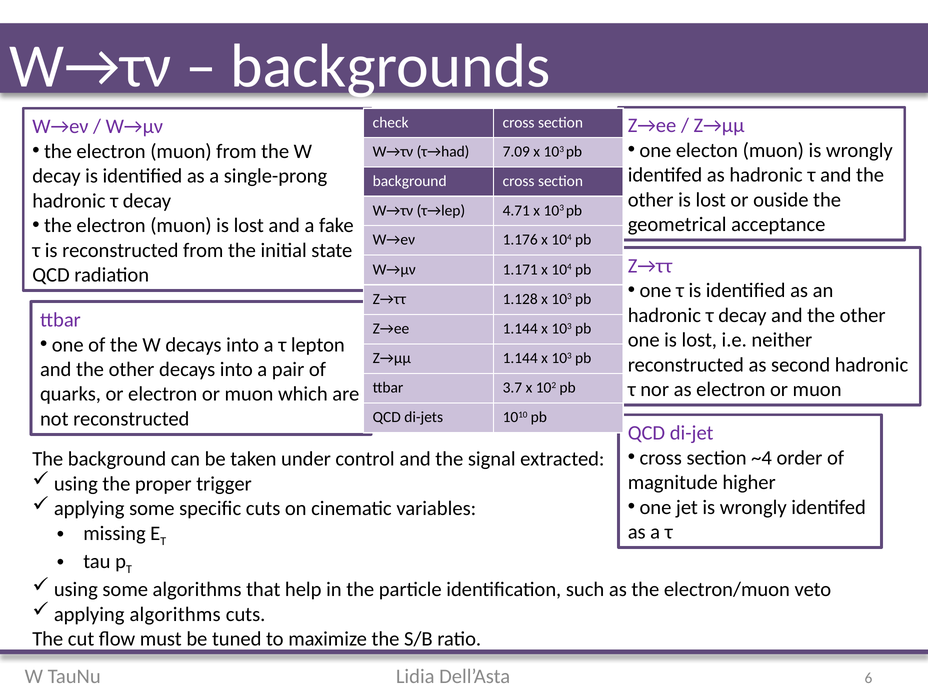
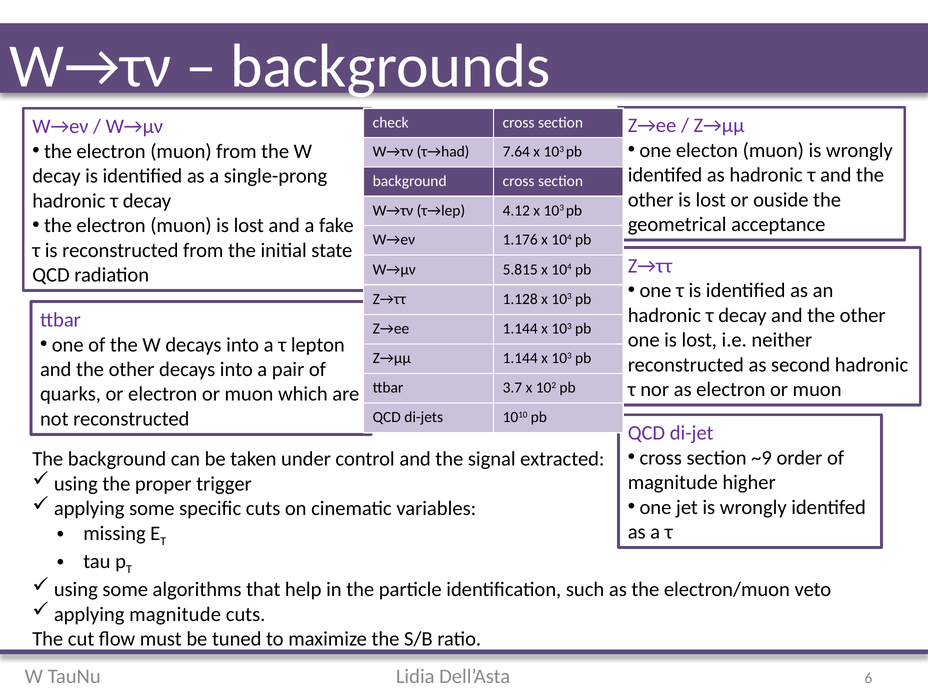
7.09: 7.09 -> 7.64 (516, 152)
4.71: 4.71 -> 4.12 (516, 210)
1.171: 1.171 -> 5.815 (520, 269)
~4: ~4 -> ~9 (762, 458)
applying algorithms: algorithms -> magnitude (175, 614)
